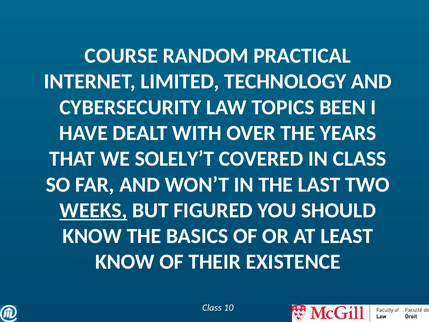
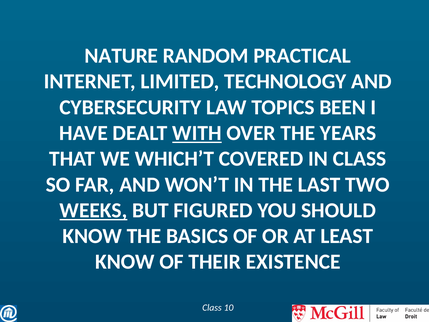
COURSE: COURSE -> NATURE (121, 56)
WITH underline: none -> present (197, 133)
SOLELY’T: SOLELY’T -> WHICH’T (174, 159)
